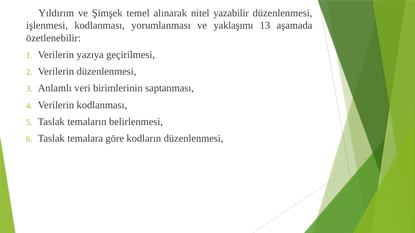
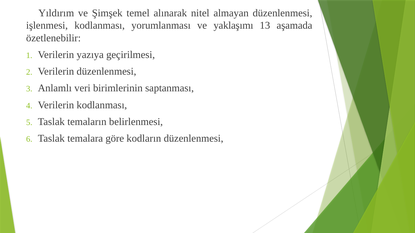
yazabilir: yazabilir -> almayan (231, 13)
